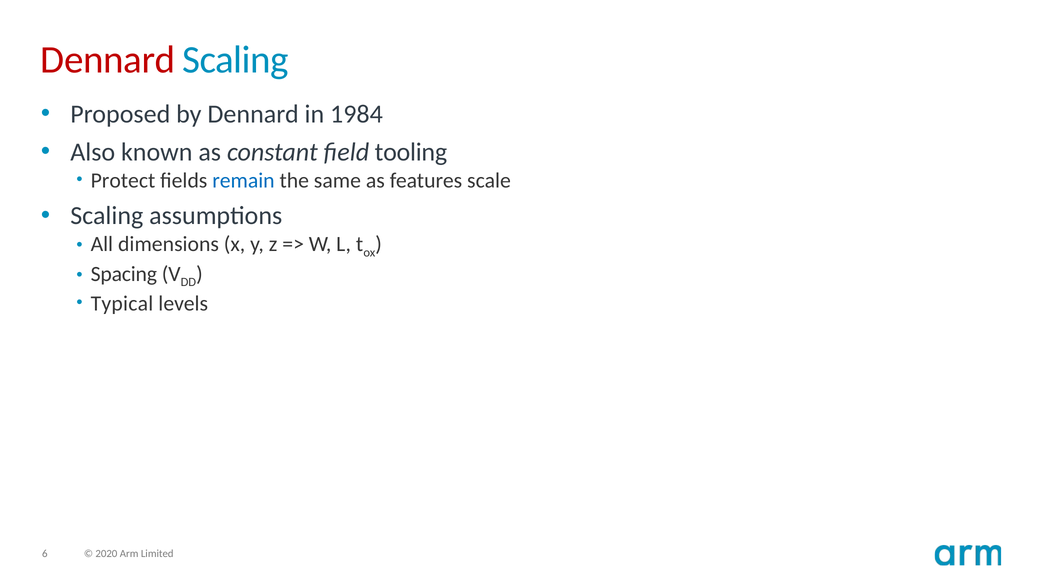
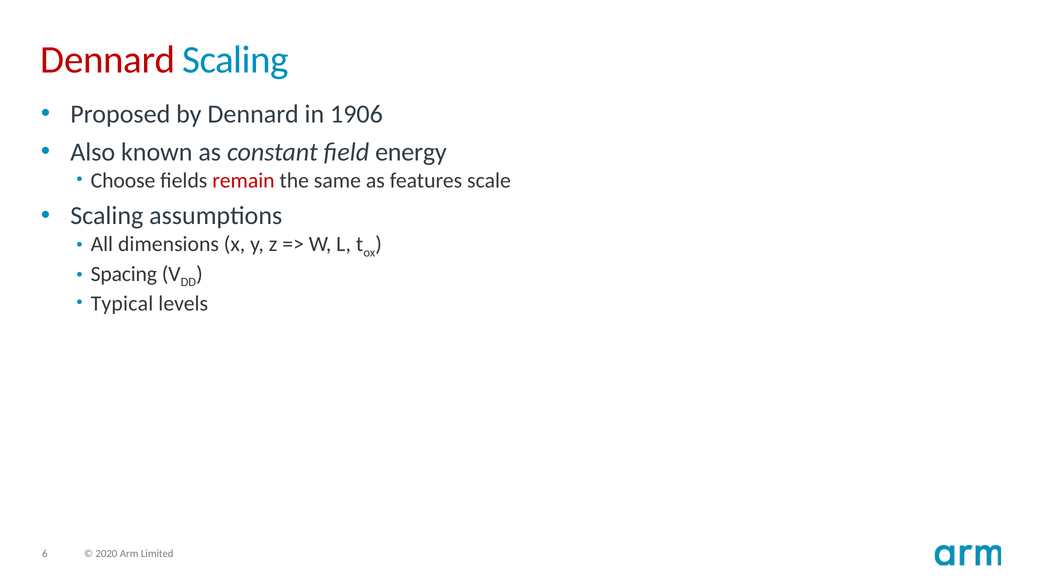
1984: 1984 -> 1906 (356, 114)
tooling: tooling -> energy (411, 152)
Protect: Protect -> Choose (123, 180)
remain colour: blue -> red (243, 180)
